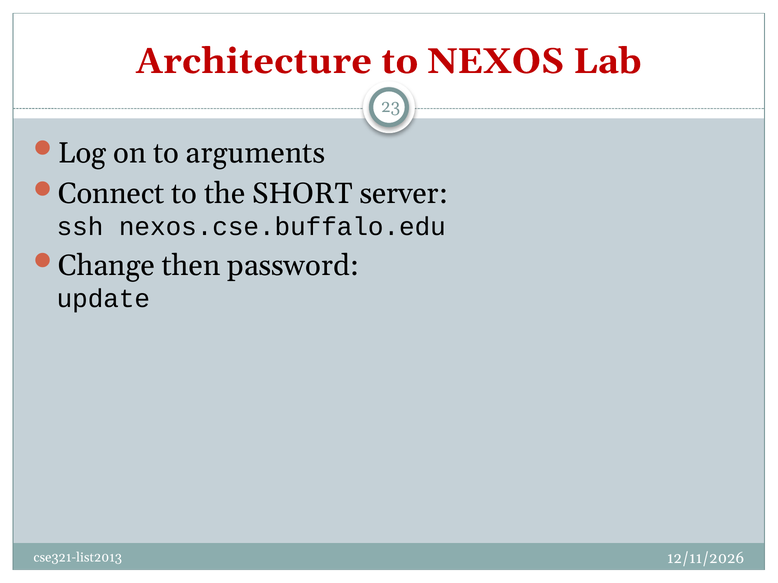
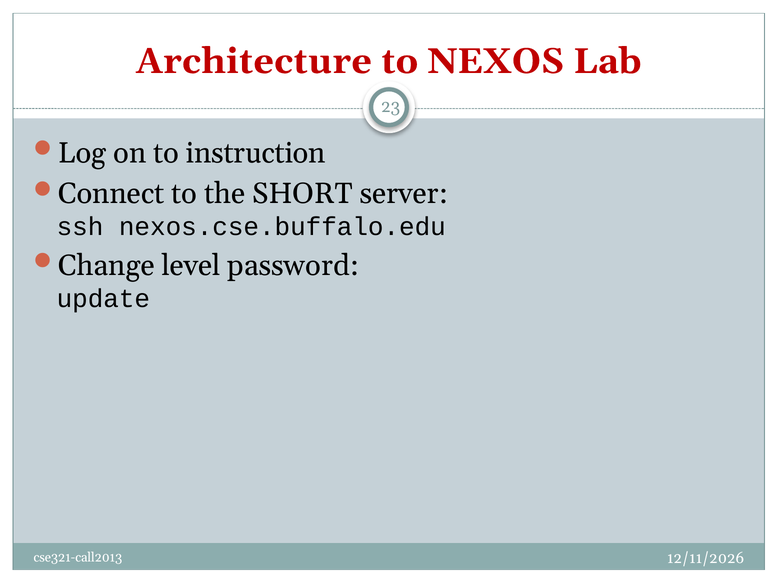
arguments: arguments -> instruction (256, 153)
then: then -> level (191, 266)
cse321-list2013: cse321-list2013 -> cse321-call2013 (78, 558)
